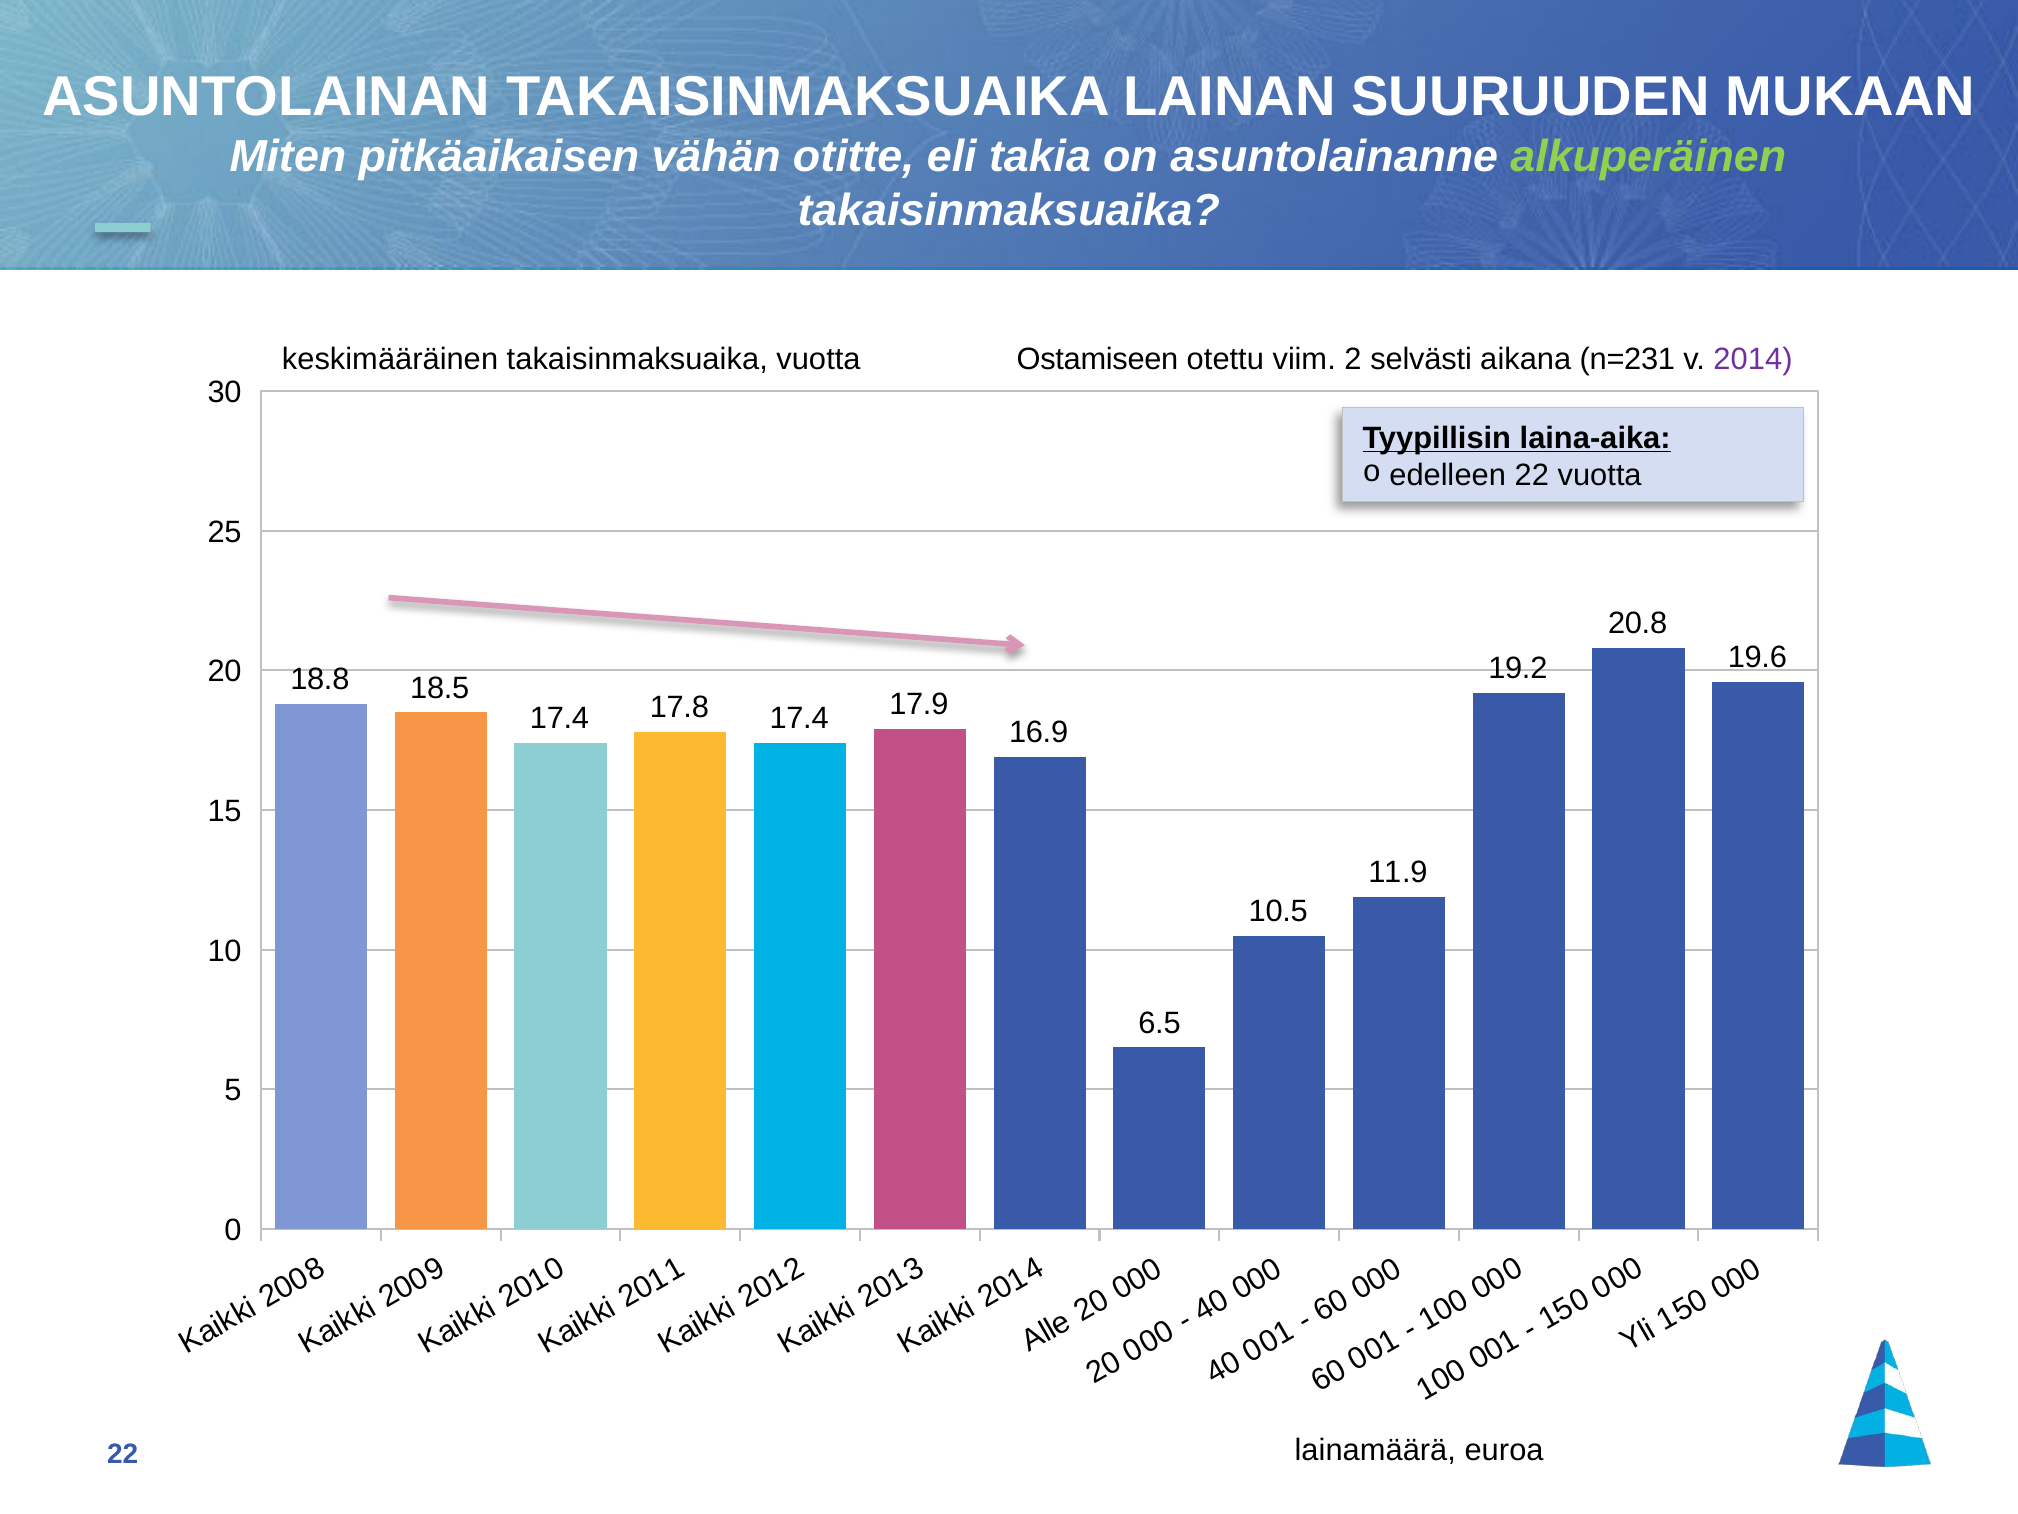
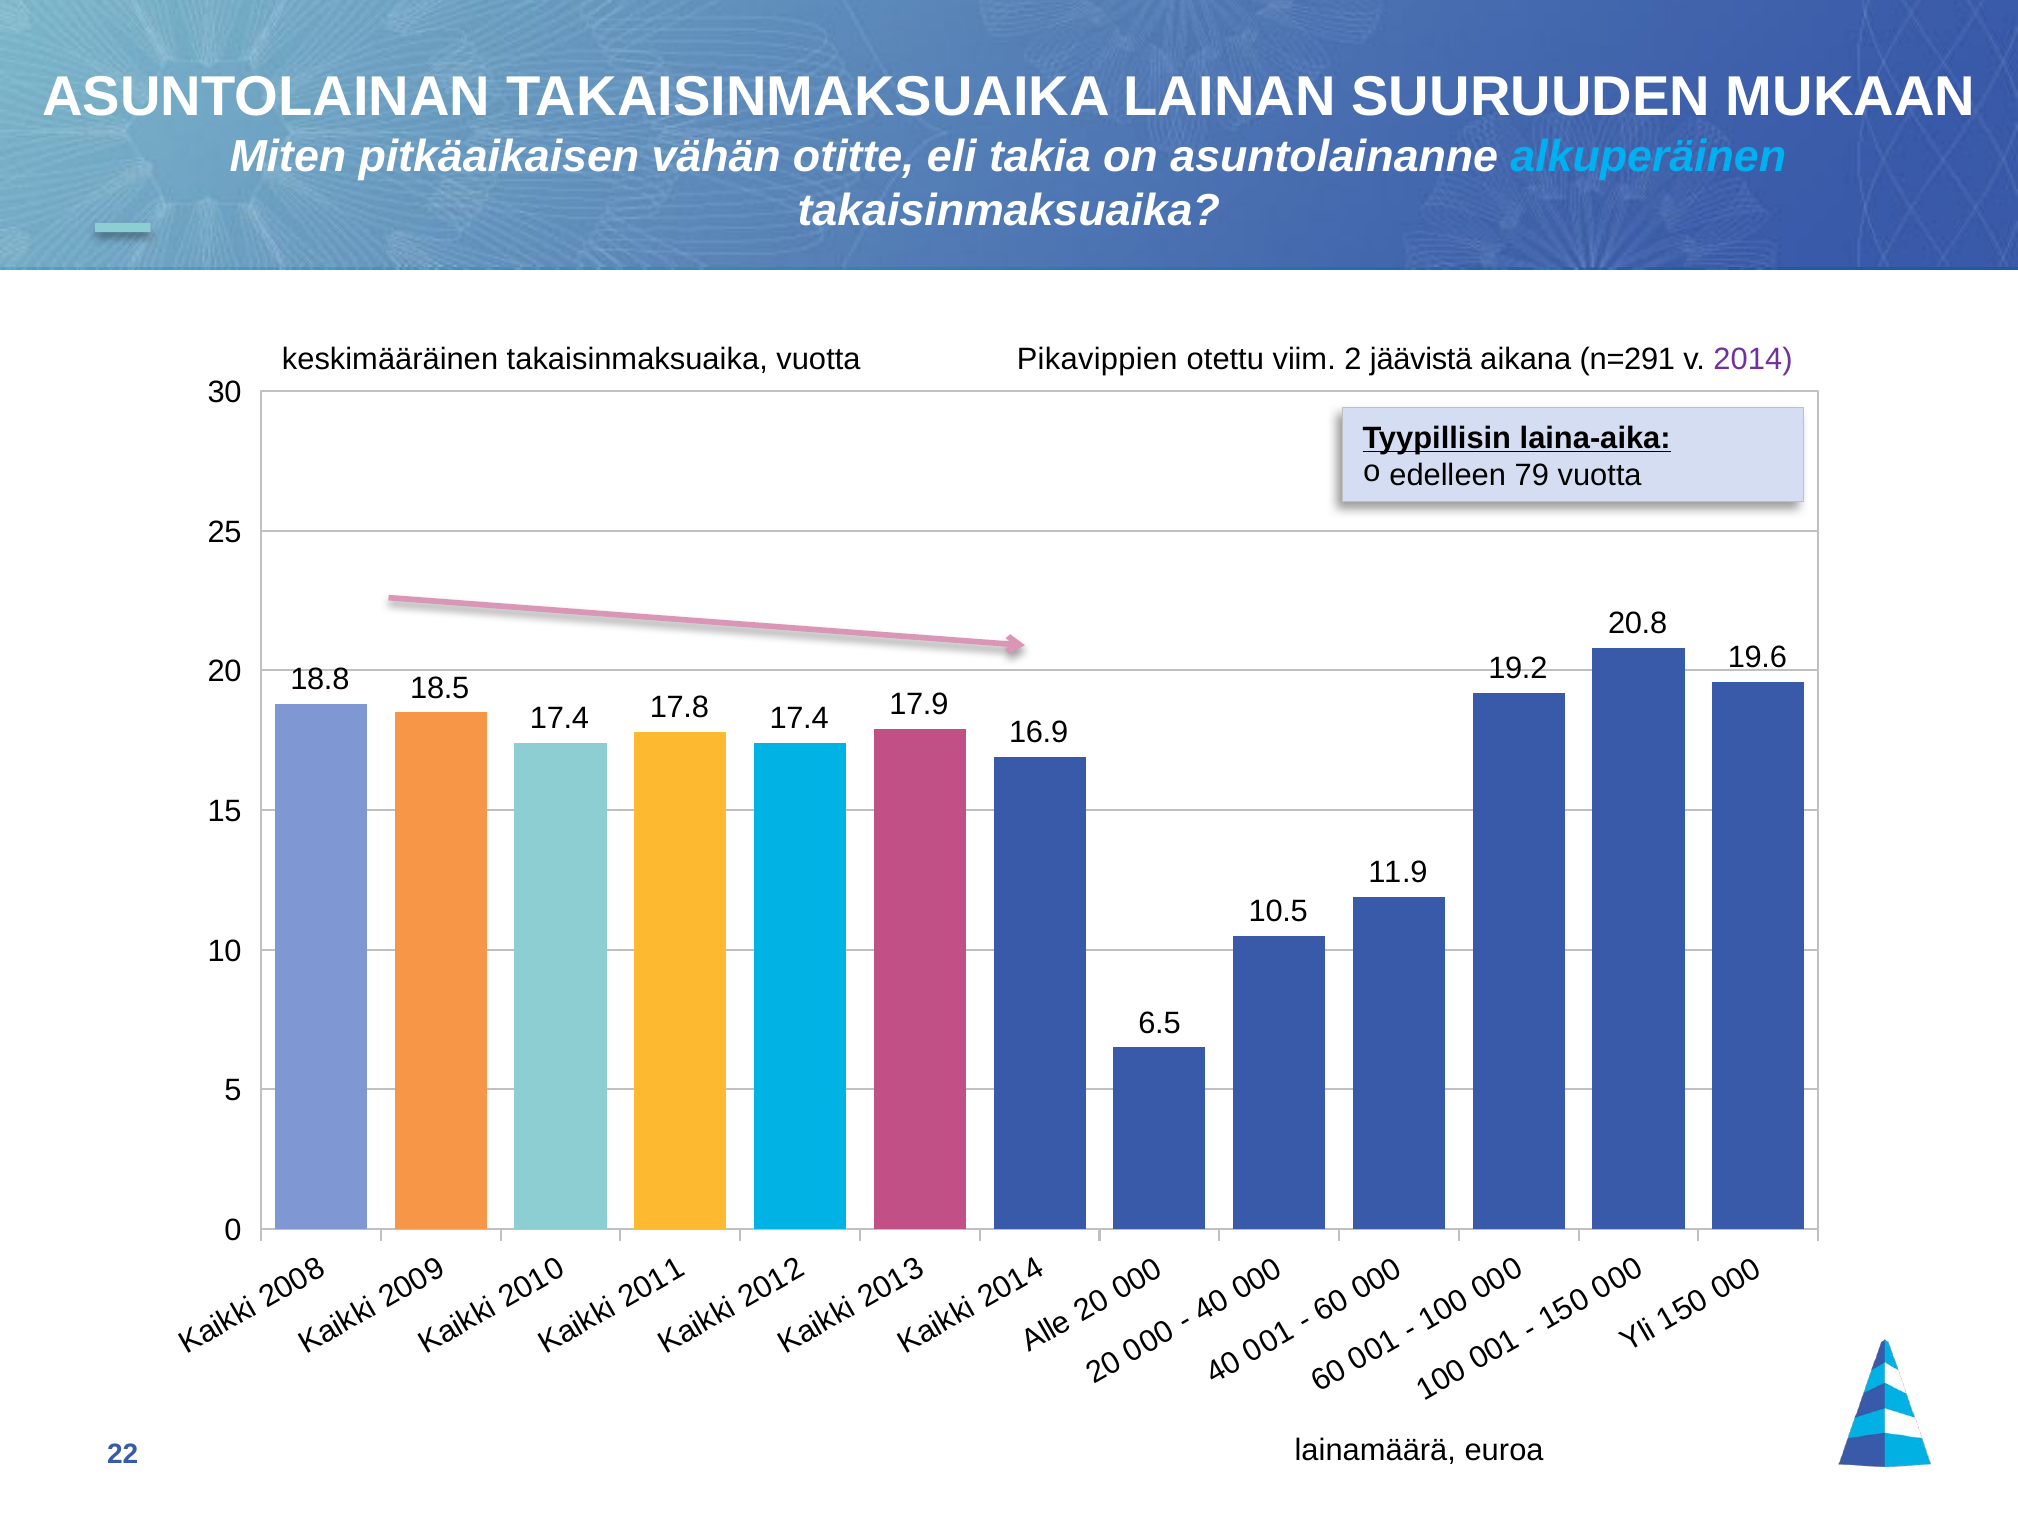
alkuperäinen colour: light green -> light blue (1648, 157)
Ostamiseen: Ostamiseen -> Pikavippien (1097, 359)
selvästi: selvästi -> jäävistä (1421, 359)
n=231: n=231 -> n=291 (1627, 359)
edelleen 22: 22 -> 79 (1532, 475)
